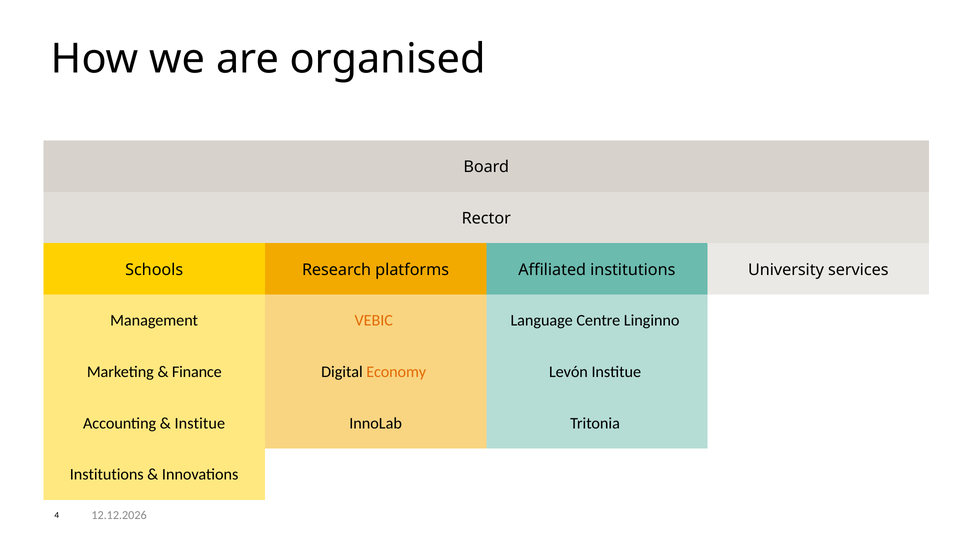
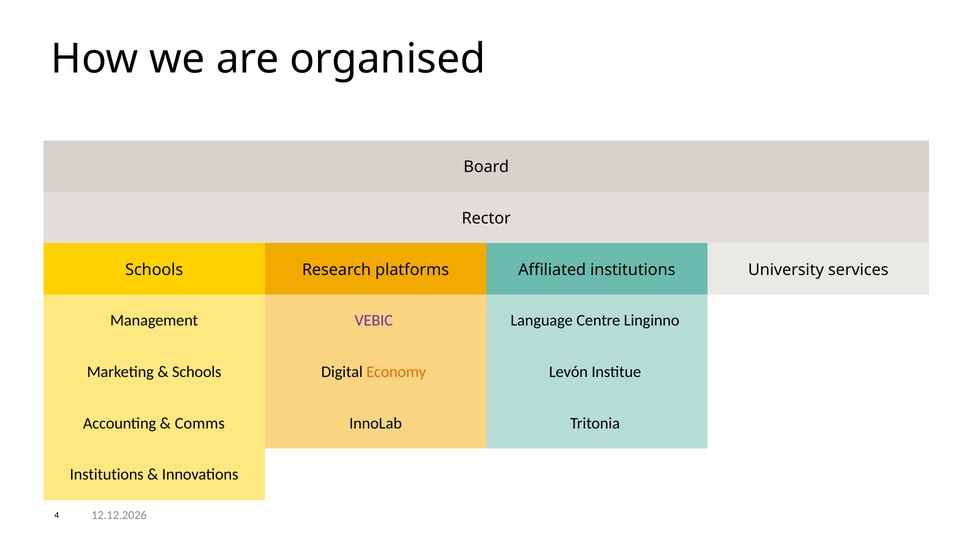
VEBIC colour: orange -> purple (374, 320)
Finance: Finance -> Schools (197, 372)
Institue: Institue -> Comms (200, 423)
